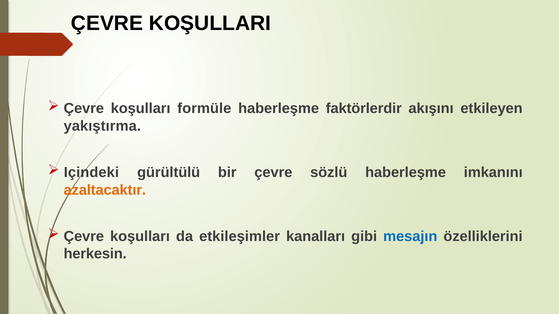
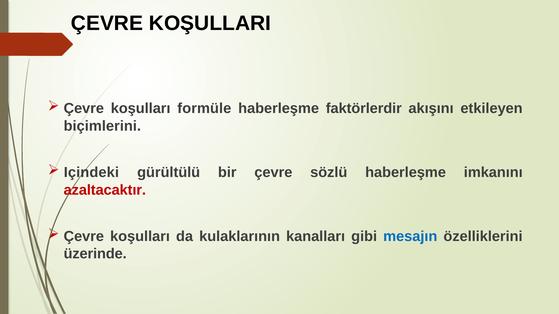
yakıştırma: yakıştırma -> biçimlerini (102, 126)
azaltacaktır colour: orange -> red (105, 190)
etkileşimler: etkileşimler -> kulaklarının (240, 237)
herkesin: herkesin -> üzerinde (95, 254)
